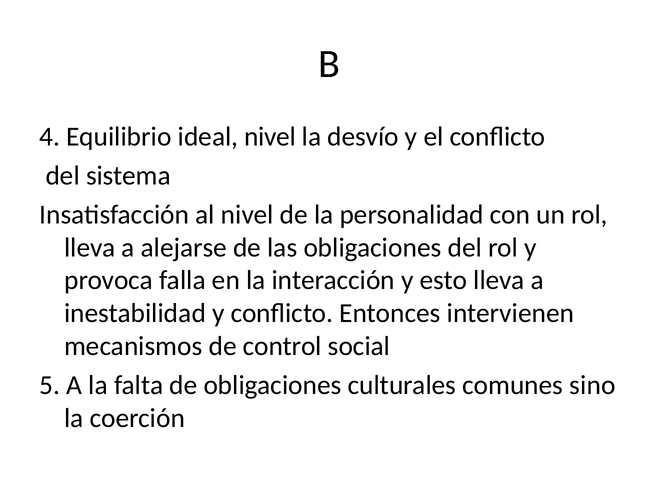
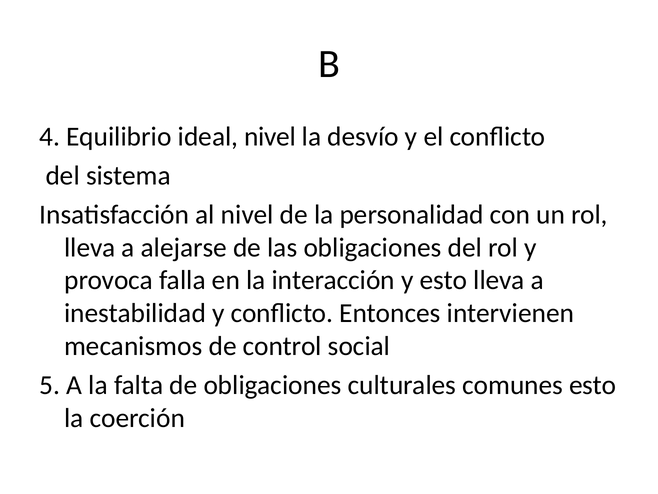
comunes sino: sino -> esto (593, 385)
